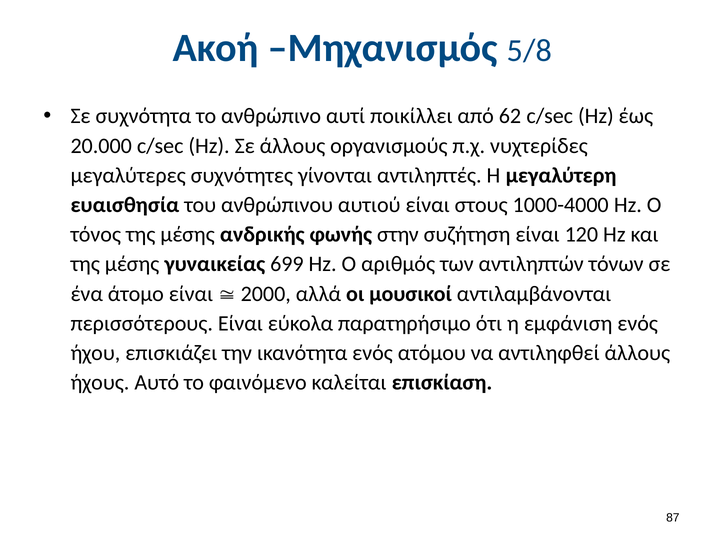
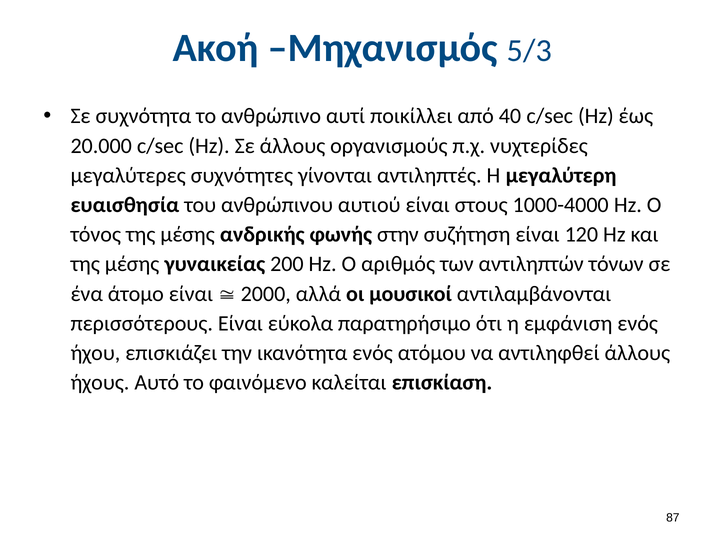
5/8: 5/8 -> 5/3 (529, 51)
62: 62 -> 40 (510, 116)
699: 699 -> 200 (287, 264)
